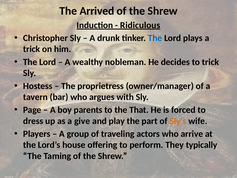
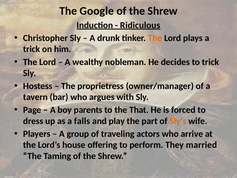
Arrived: Arrived -> Google (97, 11)
The colour: blue -> orange (155, 38)
give: give -> falls (82, 121)
typically: typically -> married (201, 145)
